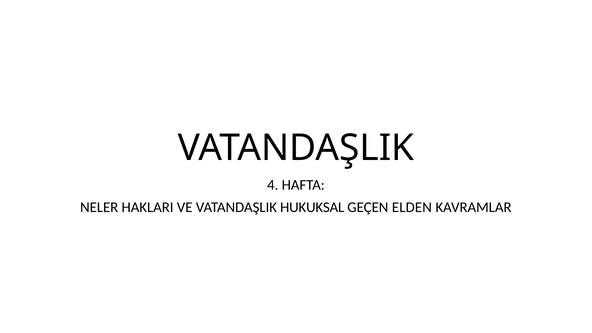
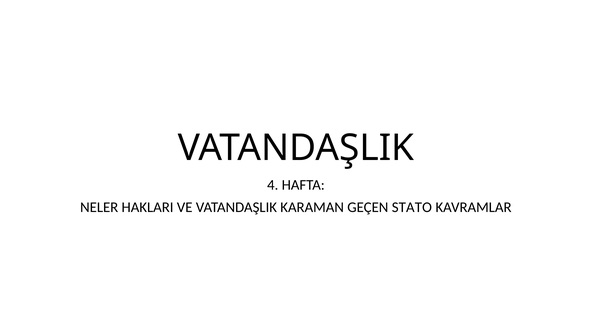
HUKUKSAL: HUKUKSAL -> KARAMAN (312, 207)
ELDEN: ELDEN -> STATO (412, 207)
